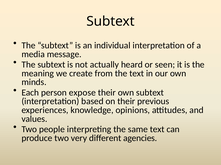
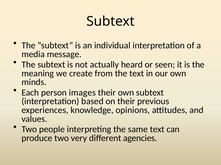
expose: expose -> images (82, 93)
